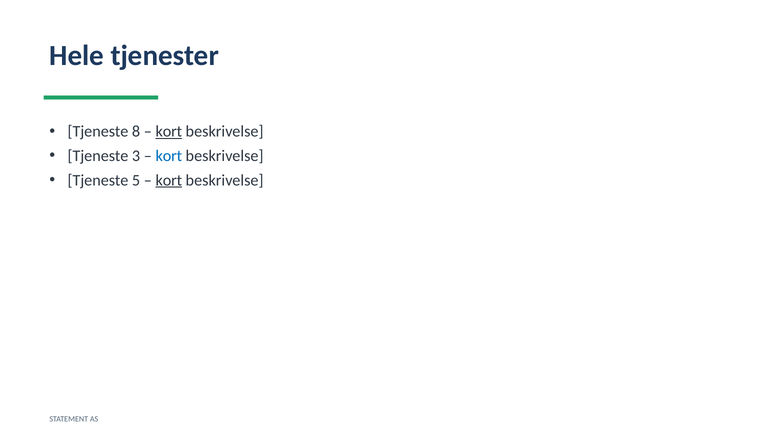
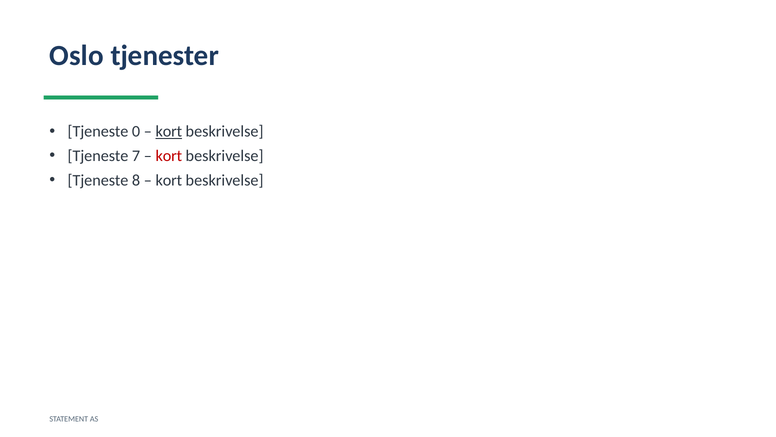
Hele: Hele -> Oslo (77, 55)
8: 8 -> 0 (136, 131)
3: 3 -> 7 (136, 156)
kort colour: blue -> red (169, 156)
5: 5 -> 8 (136, 180)
kort underline: present -> none (169, 180)
